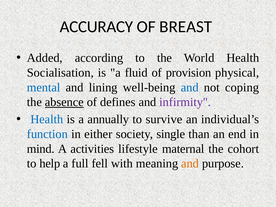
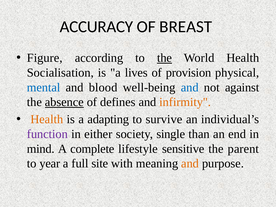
Added: Added -> Figure (45, 58)
the underline: none -> present (165, 58)
fluid: fluid -> lives (136, 73)
lining: lining -> blood (103, 87)
coping: coping -> against (242, 87)
infirmity colour: purple -> orange (185, 102)
Health colour: blue -> orange (47, 119)
annually: annually -> adapting (108, 119)
function colour: blue -> purple (47, 134)
activities: activities -> complete (92, 149)
maternal: maternal -> sensitive (183, 149)
cohort: cohort -> parent (243, 149)
help: help -> year (50, 164)
fell: fell -> site (100, 164)
